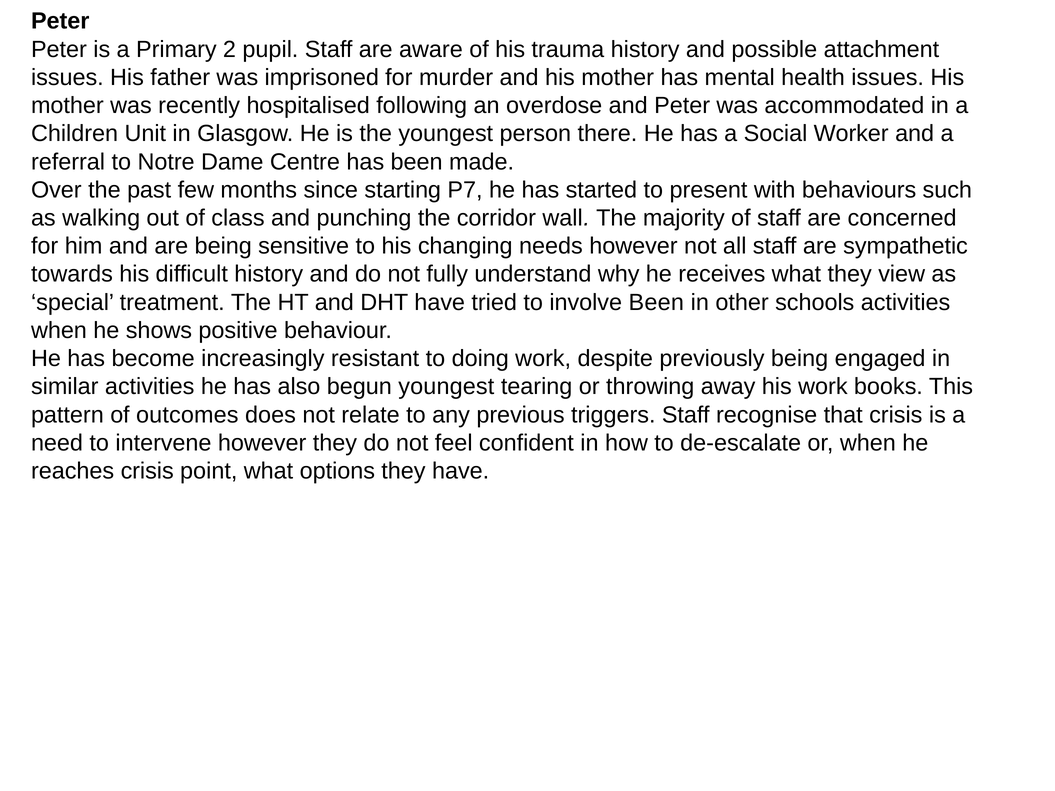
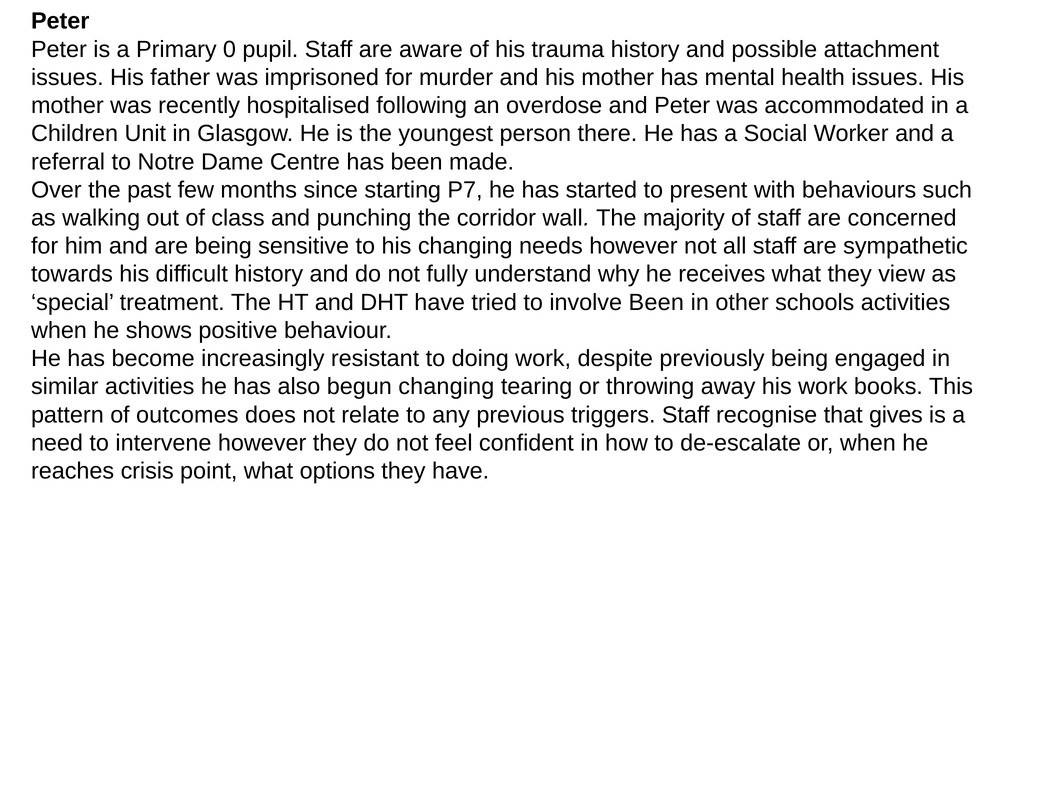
2: 2 -> 0 (229, 49)
begun youngest: youngest -> changing (446, 387)
that crisis: crisis -> gives (896, 415)
